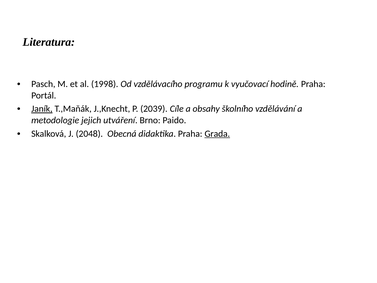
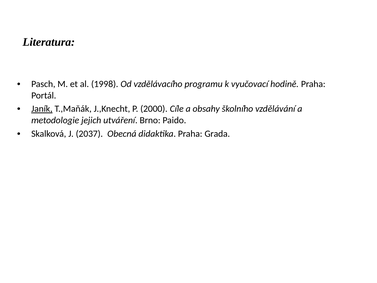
2039: 2039 -> 2000 (154, 109)
2048: 2048 -> 2037 (89, 134)
Grada underline: present -> none (217, 134)
